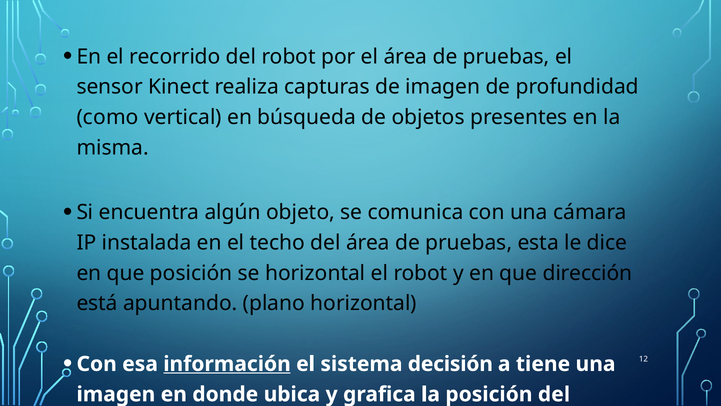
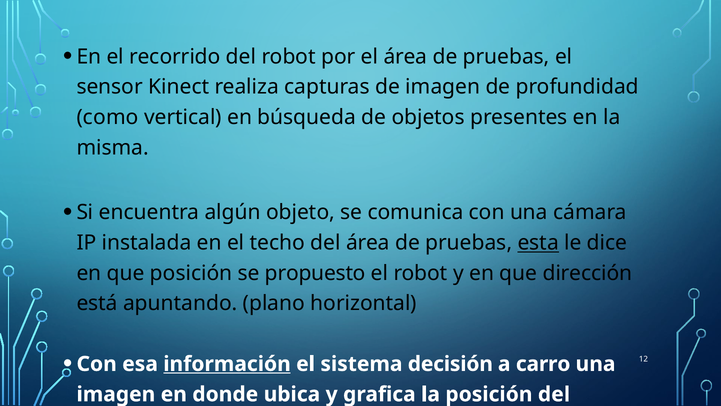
esta underline: none -> present (538, 243)
se horizontal: horizontal -> propuesto (315, 273)
tiene: tiene -> carro (543, 364)
